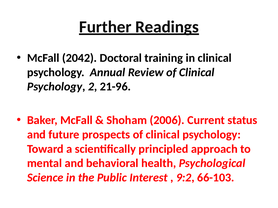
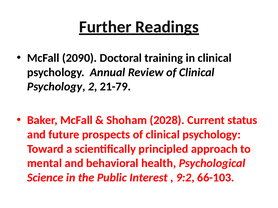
2042: 2042 -> 2090 (80, 58)
21-96: 21-96 -> 21-79 (115, 87)
2006: 2006 -> 2028 (167, 120)
